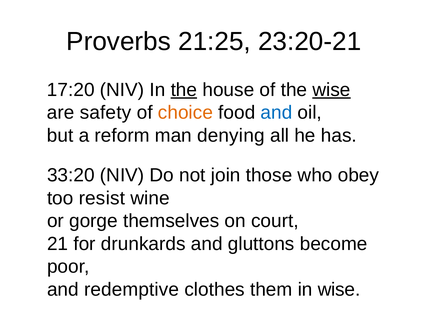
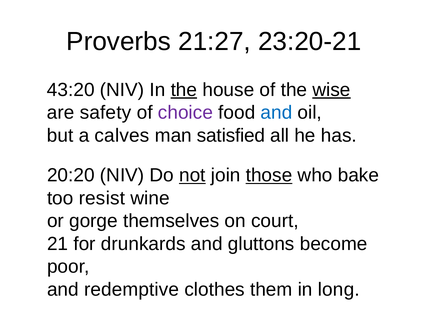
21:25: 21:25 -> 21:27 (214, 41)
17:20: 17:20 -> 43:20 (71, 90)
choice colour: orange -> purple (185, 113)
reform: reform -> calves (122, 135)
denying: denying -> satisfied (231, 135)
33:20: 33:20 -> 20:20 (71, 175)
not underline: none -> present (192, 175)
those underline: none -> present (269, 175)
obey: obey -> bake (358, 175)
in wise: wise -> long (339, 289)
